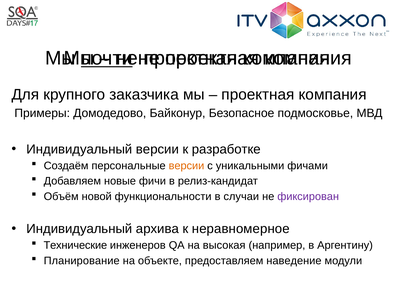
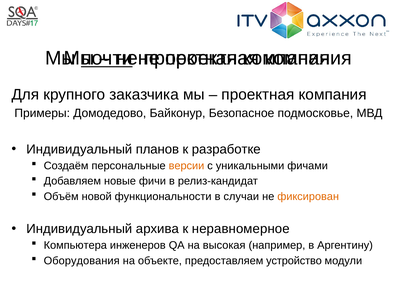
Индивидуальный версии: версии -> планов (157, 150)
фиксирован colour: purple -> orange (308, 197)
Технические: Технические -> Компьютера (75, 246)
Планирование: Планирование -> Оборудования (82, 261)
наведение: наведение -> устройство (294, 261)
